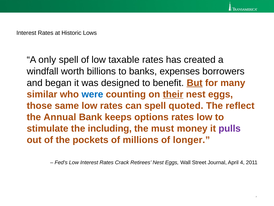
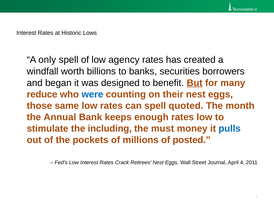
taxable: taxable -> agency (124, 60)
expenses: expenses -> securities (180, 71)
similar: similar -> reduce (42, 94)
their underline: present -> none (173, 94)
reflect: reflect -> month (240, 105)
options: options -> enough (151, 117)
pulls colour: purple -> blue (230, 128)
longer: longer -> posted (192, 140)
